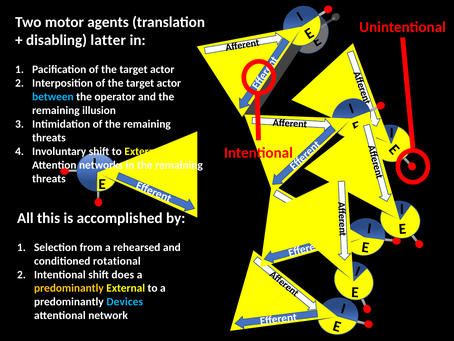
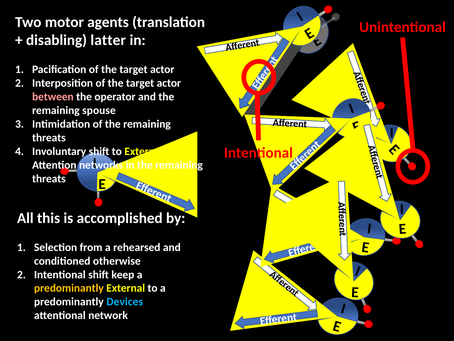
between colour: light blue -> pink (53, 97)
illusion: illusion -> spouse (99, 110)
rotational: rotational -> otherwise (117, 261)
does: does -> keep (123, 274)
